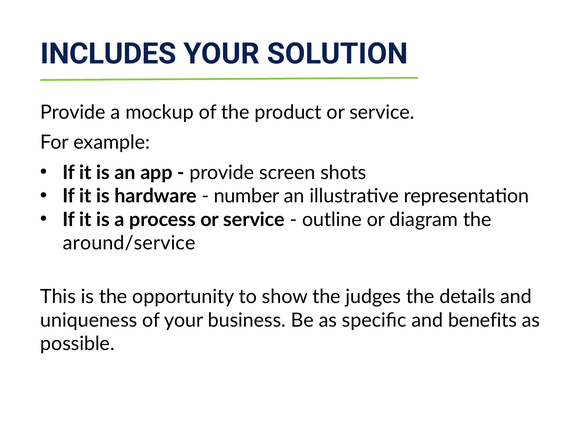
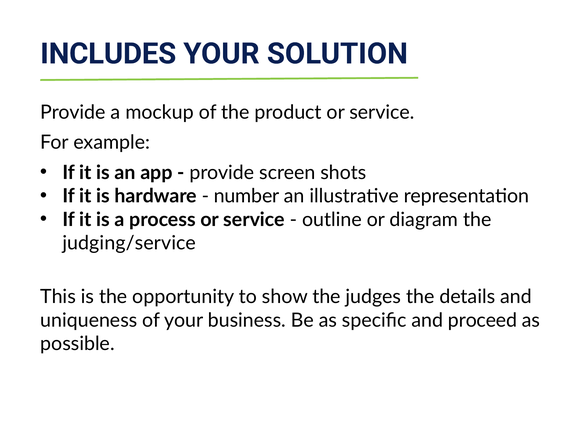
around/service: around/service -> judging/service (129, 243)
benefits: benefits -> proceed (483, 320)
